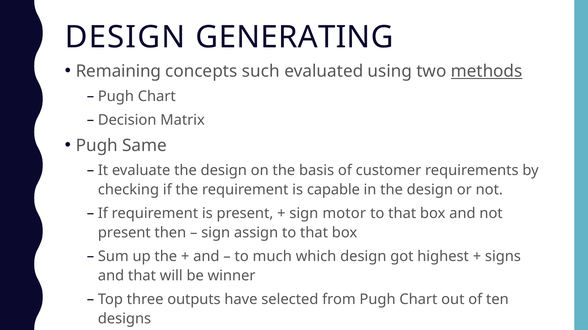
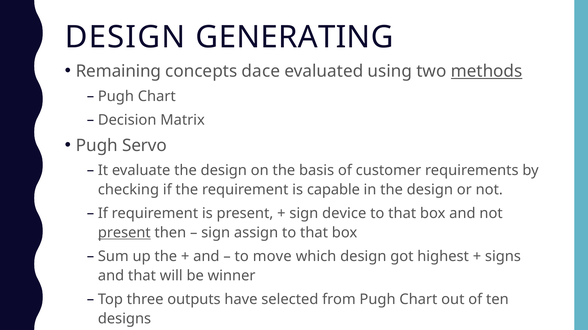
such: such -> dace (261, 71)
Same: Same -> Servo (145, 146)
motor: motor -> device (344, 214)
present underline: none -> present (124, 233)
much: much -> move (272, 257)
